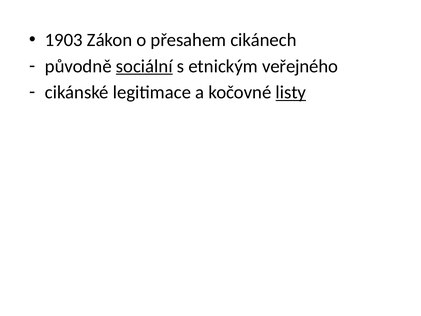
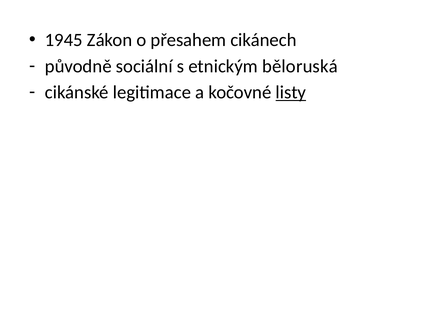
1903: 1903 -> 1945 (64, 40)
sociální underline: present -> none (144, 66)
veřejného: veřejného -> běloruská (300, 66)
